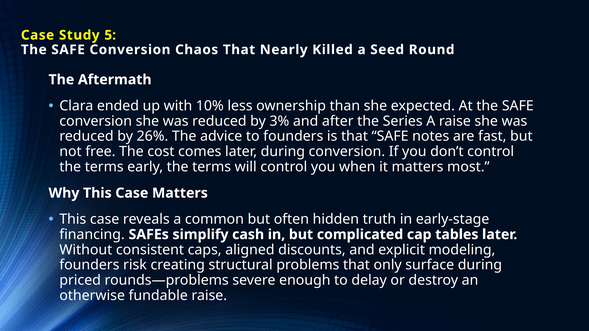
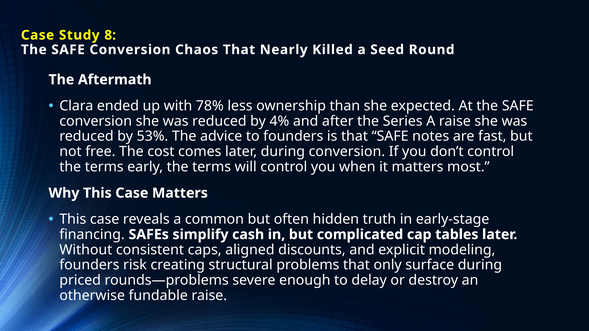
5: 5 -> 8 (110, 35)
10%: 10% -> 78% (210, 106)
3%: 3% -> 4% (279, 121)
26%: 26% -> 53% (152, 136)
